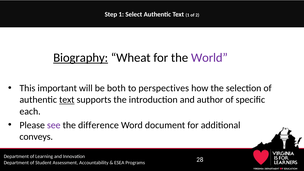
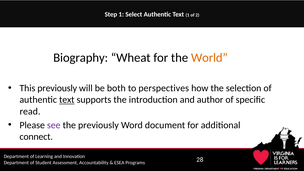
Biography underline: present -> none (81, 58)
World colour: purple -> orange (209, 58)
This important: important -> previously (57, 88)
each: each -> read (30, 111)
the difference: difference -> previously (98, 125)
conveys: conveys -> connect (36, 137)
